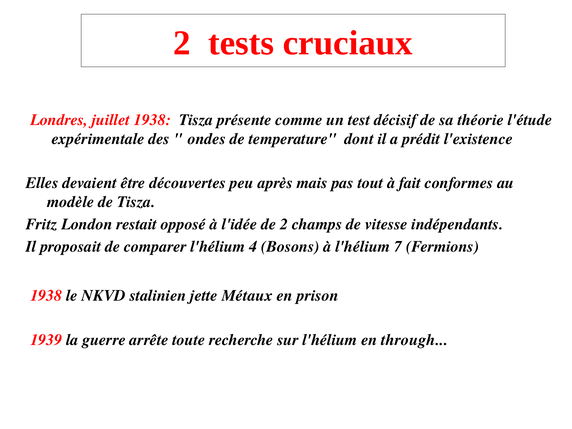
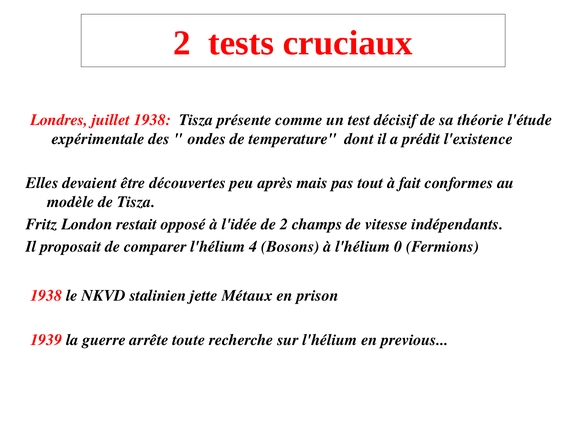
7: 7 -> 0 (398, 246)
through: through -> previous (415, 340)
